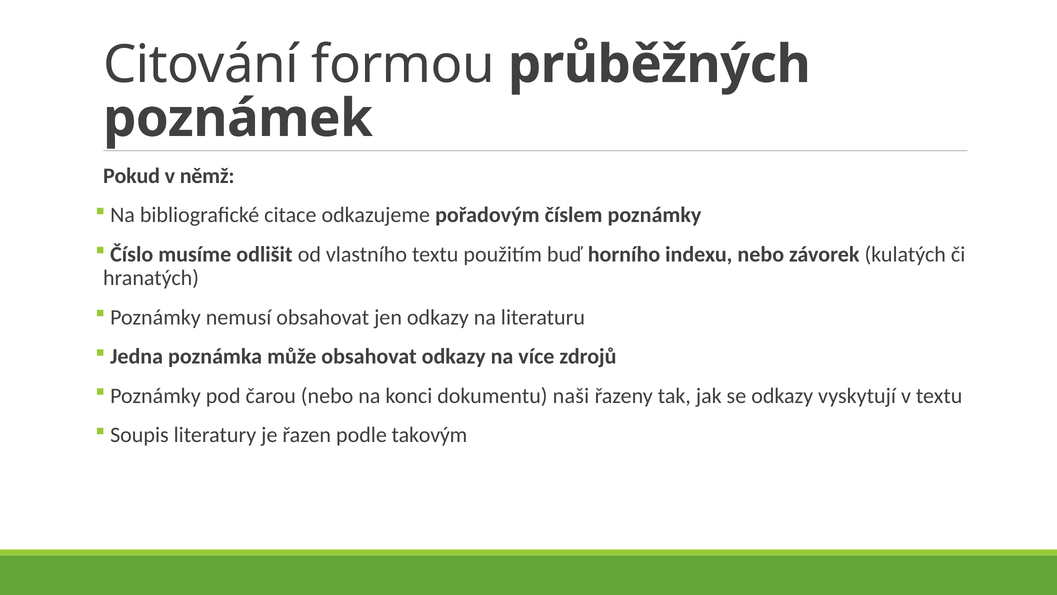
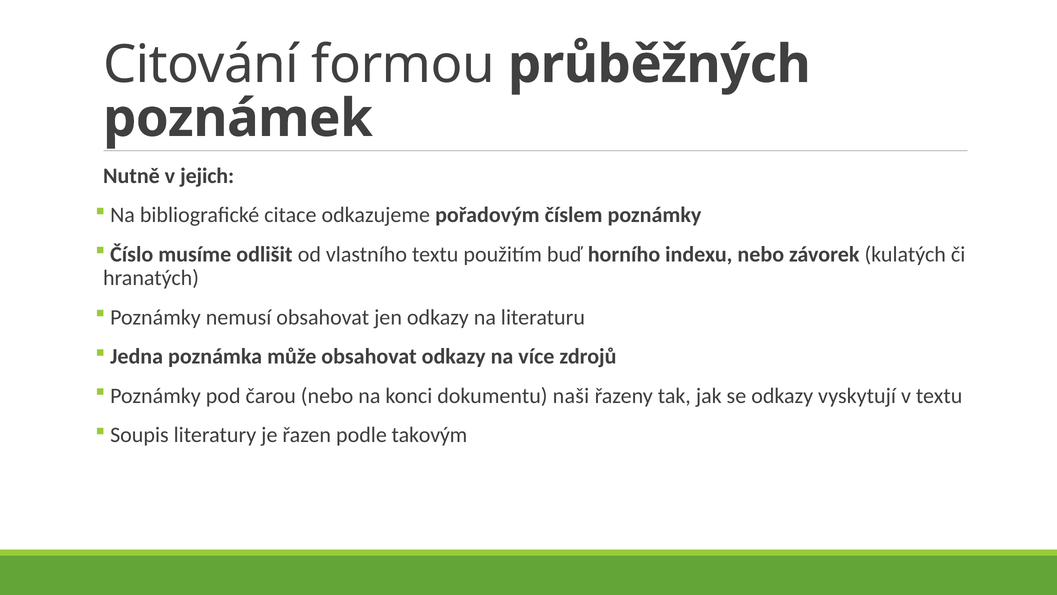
Pokud: Pokud -> Nutně (131, 176)
němž: němž -> jejich (207, 176)
